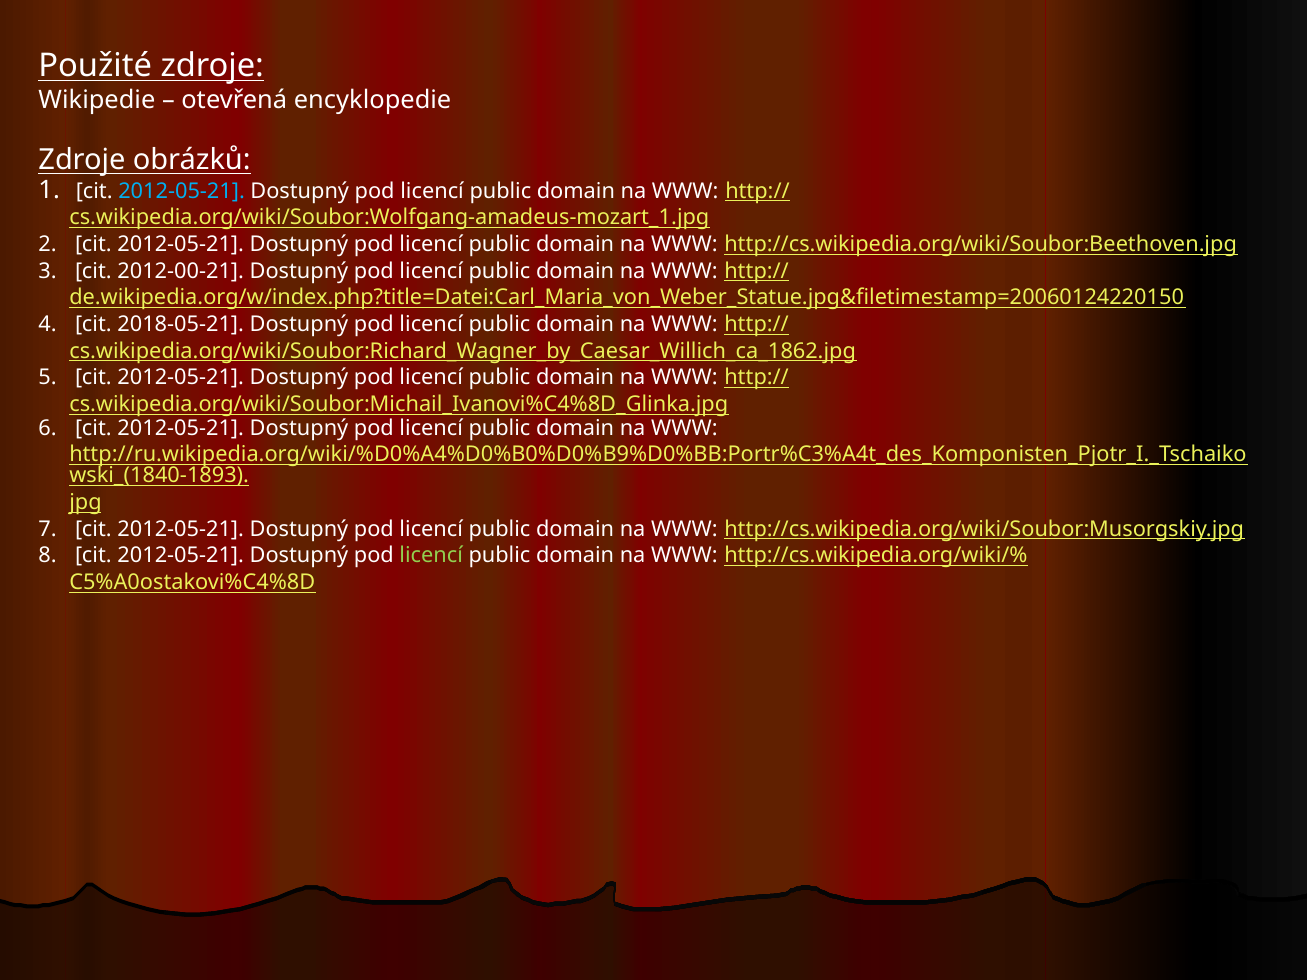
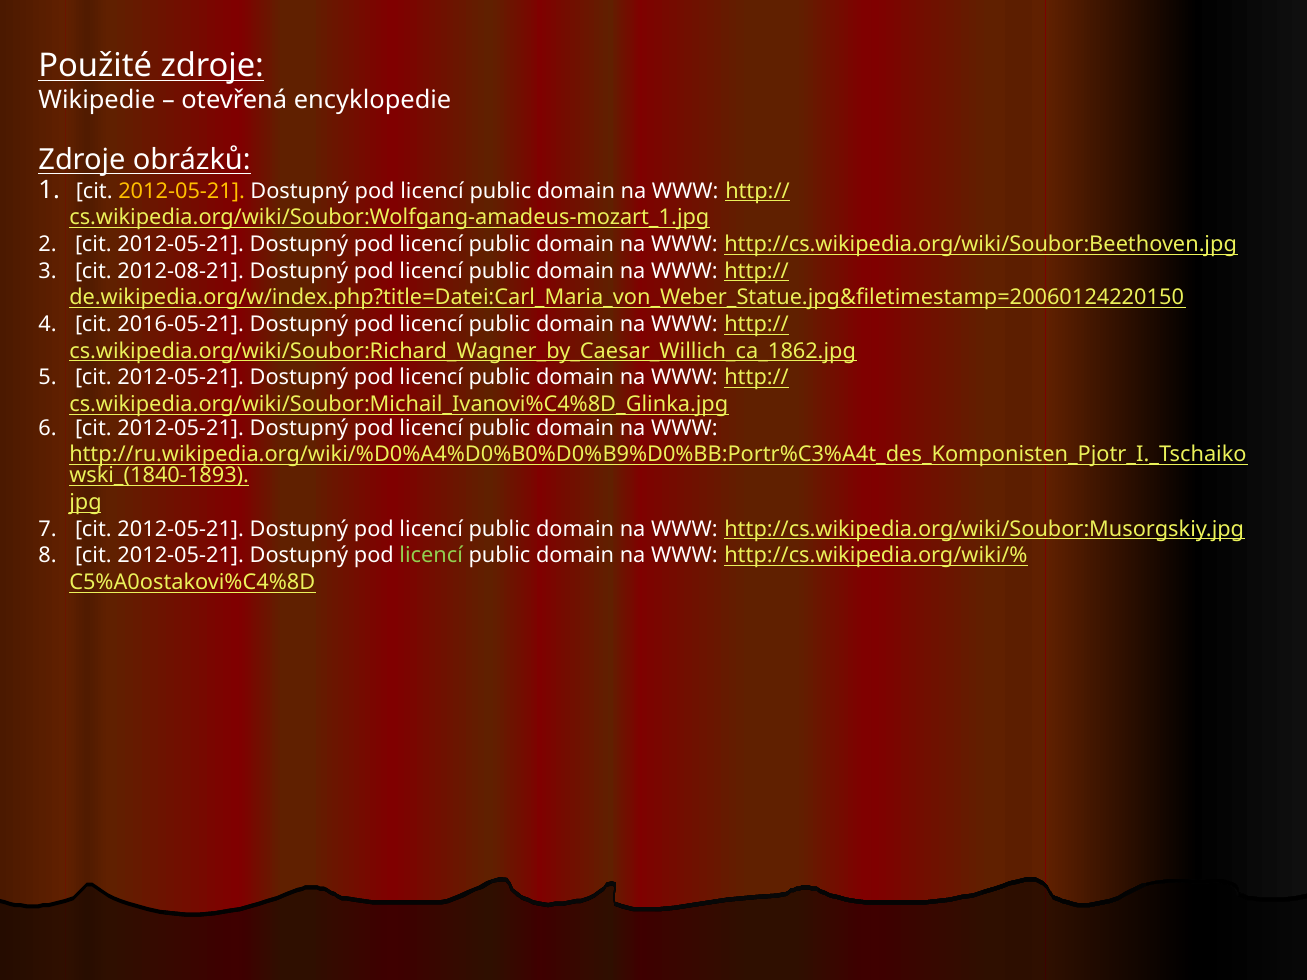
2012-05-21 colour: light blue -> yellow (182, 191)
2012-00-21: 2012-00-21 -> 2012-08-21 (181, 271)
2018-05-21: 2018-05-21 -> 2016-05-21 (181, 324)
